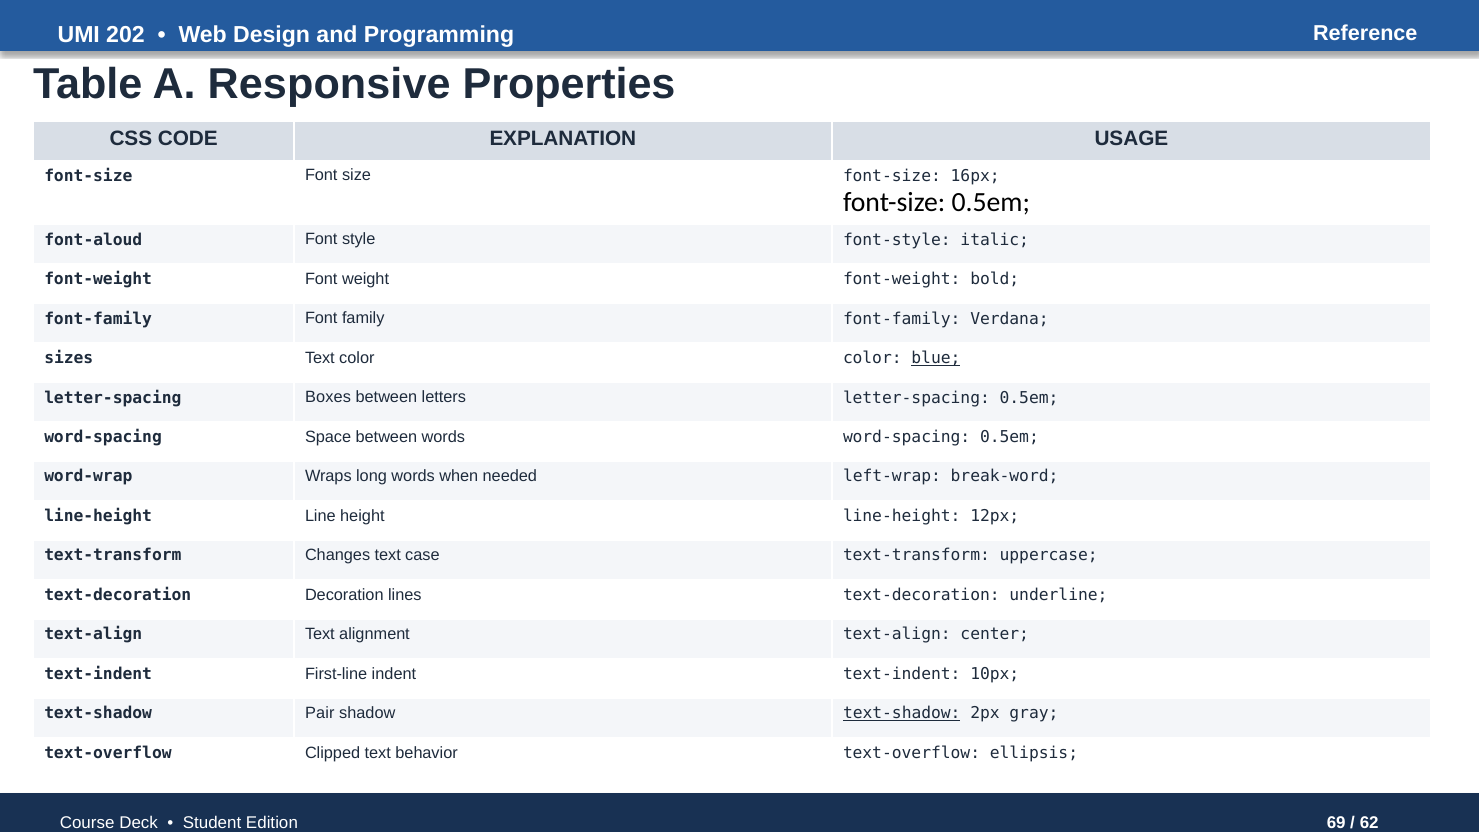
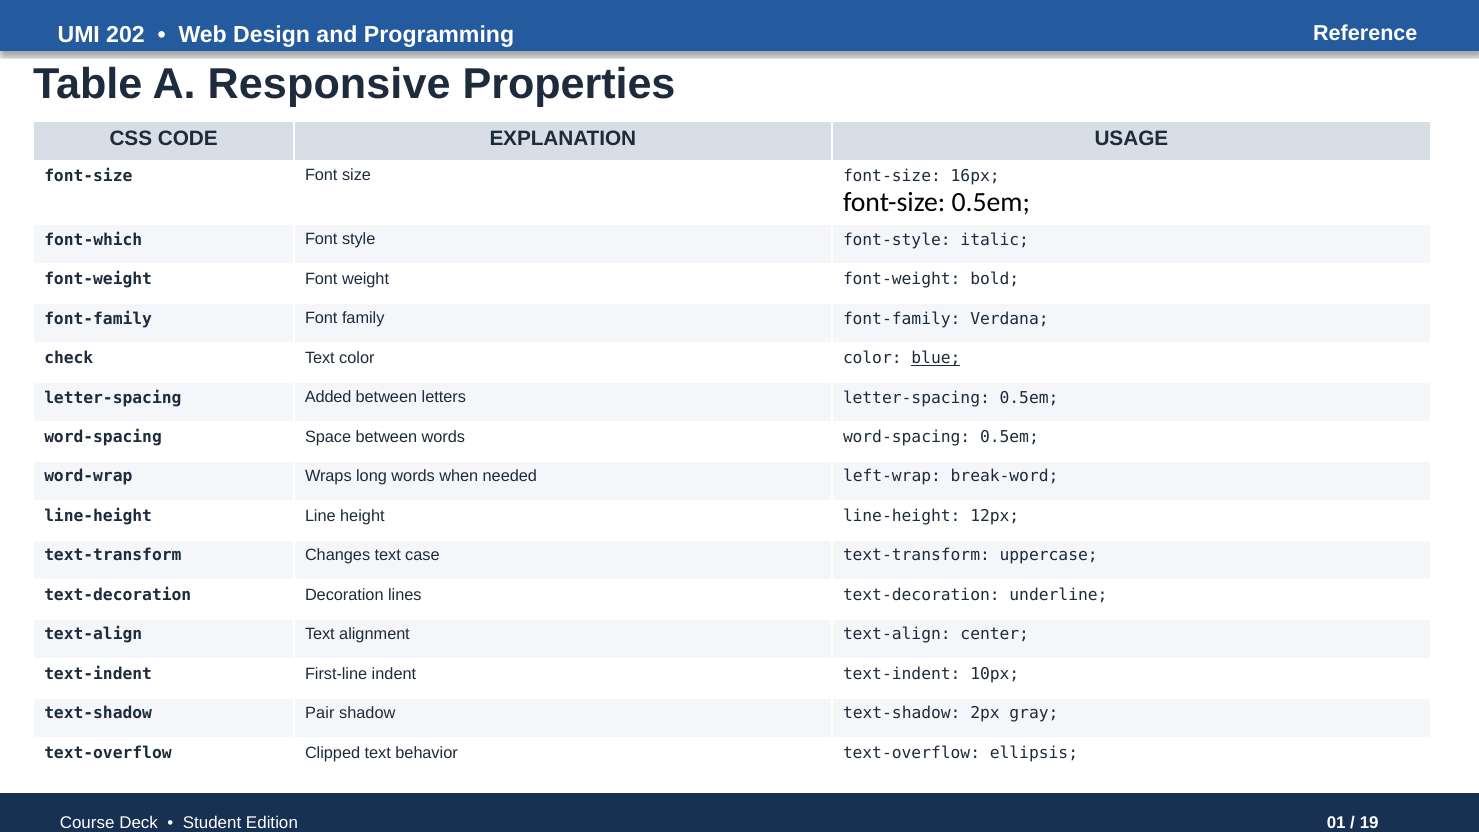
font-aloud: font-aloud -> font-which (93, 240)
sizes: sizes -> check (69, 358)
Boxes: Boxes -> Added (328, 397)
text-shadow underline: present -> none (902, 713)
69: 69 -> 01 (1336, 823)
62: 62 -> 19 (1369, 823)
